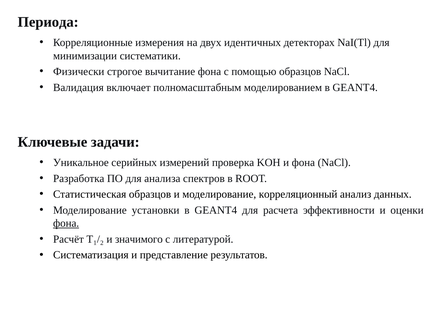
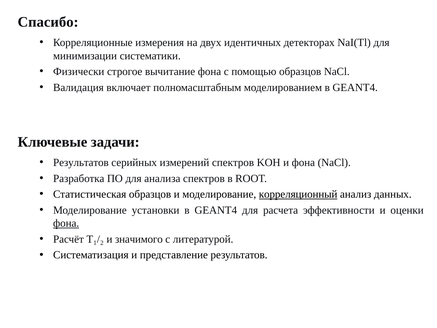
Периода: Периода -> Спасибо (48, 22)
Уникальное: Уникальное -> Результатов (81, 162)
измерений проверка: проверка -> спектров (233, 162)
корреляционный underline: none -> present (298, 194)
